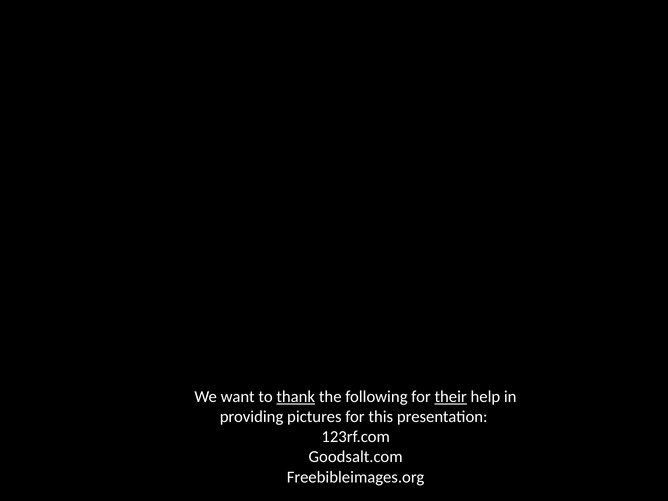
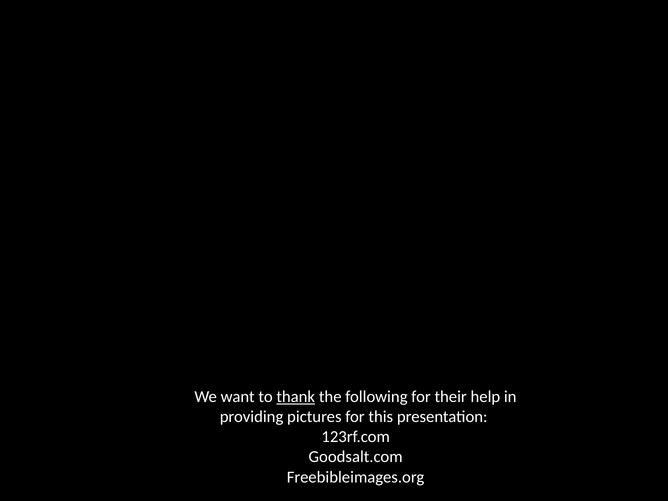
their underline: present -> none (451, 397)
